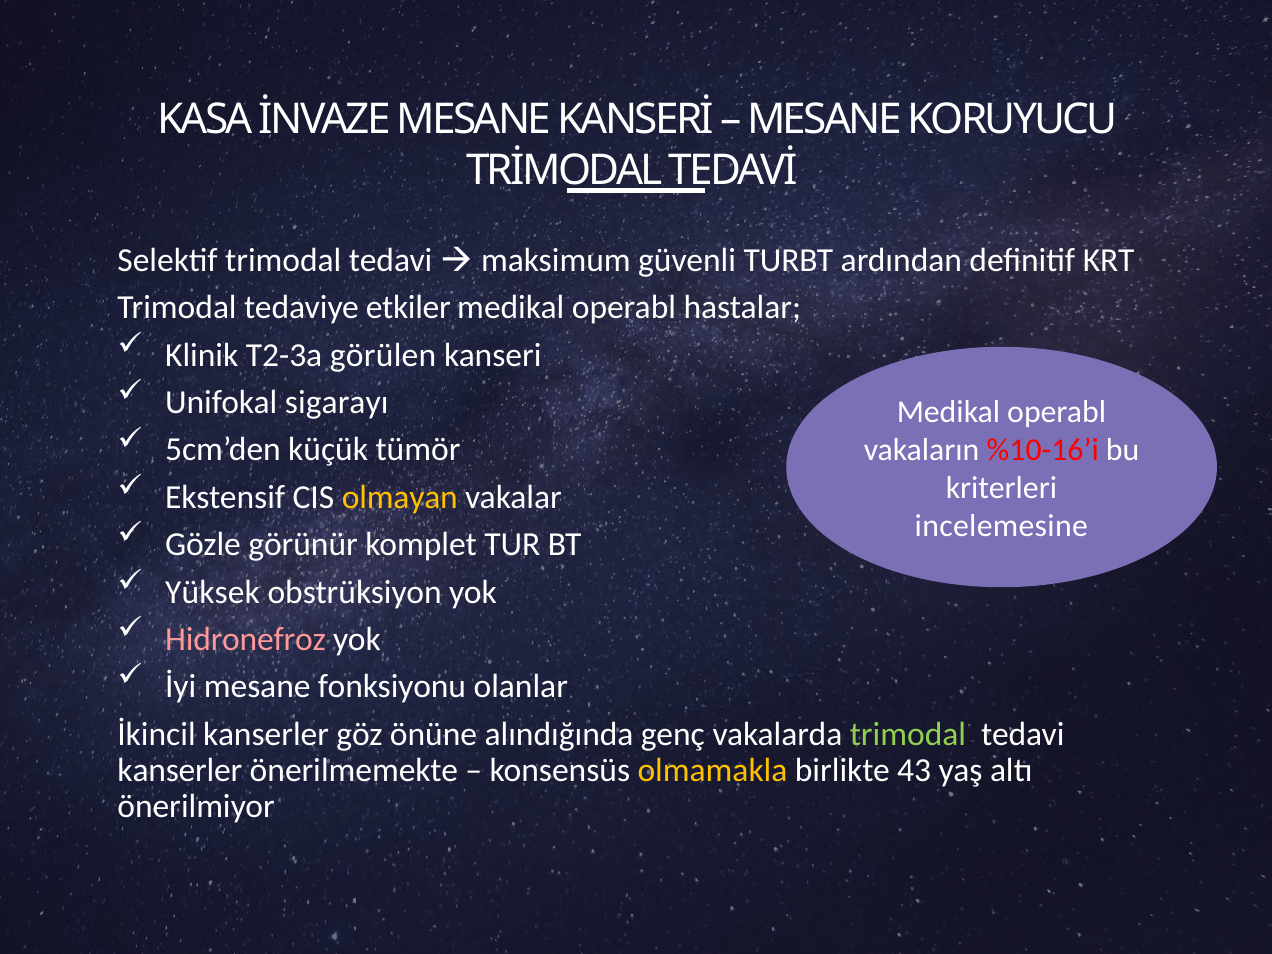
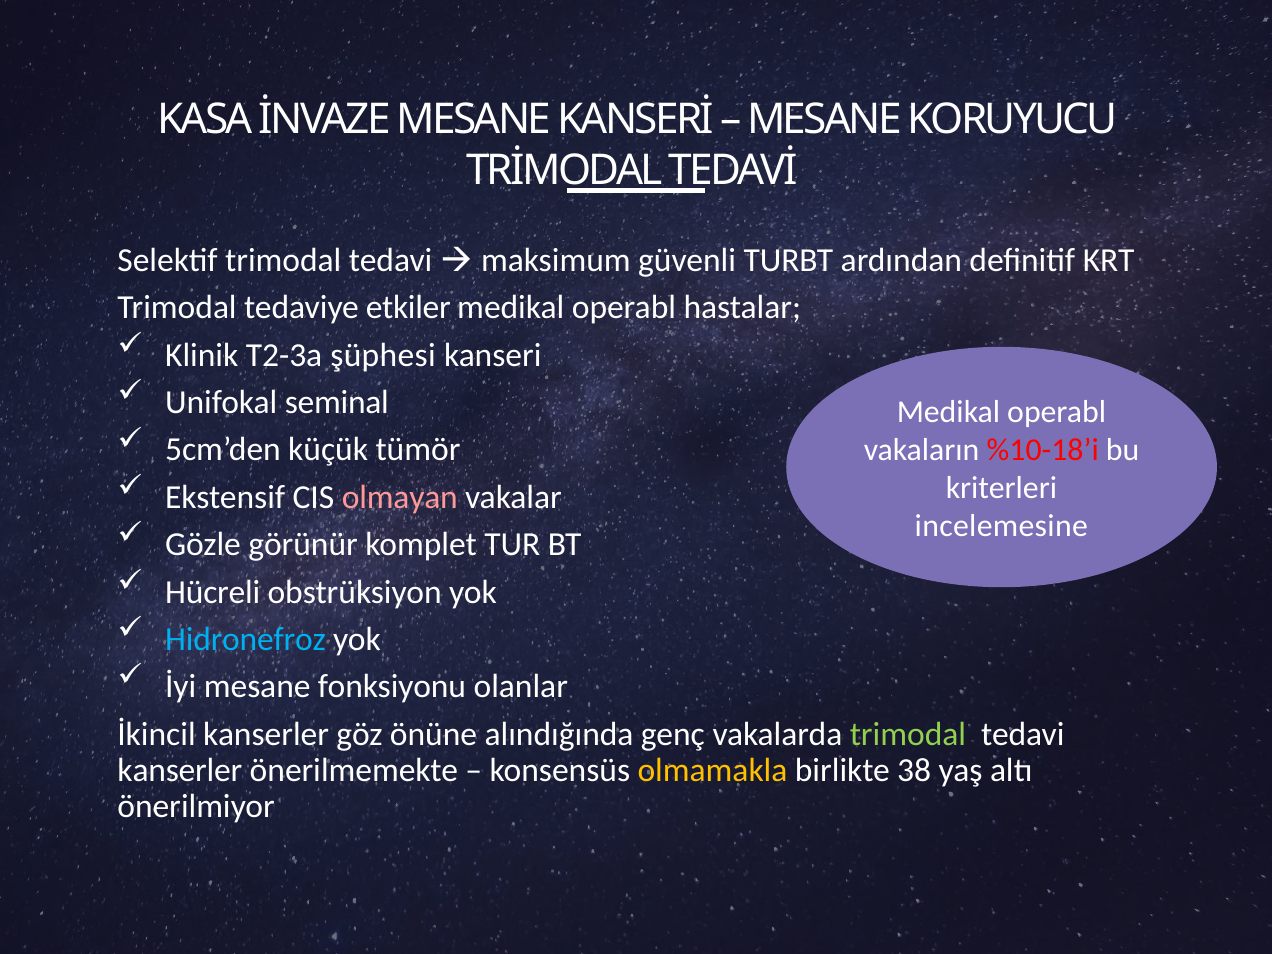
görülen: görülen -> şüphesi (383, 355)
sigarayı: sigarayı -> seminal (337, 403)
%10-16’i: %10-16’i -> %10-18’i (1043, 450)
olmayan colour: yellow -> pink (400, 497)
Yüksek: Yüksek -> Hücreli (213, 592)
Hidronefroz colour: pink -> light blue (246, 639)
43: 43 -> 38 (914, 770)
